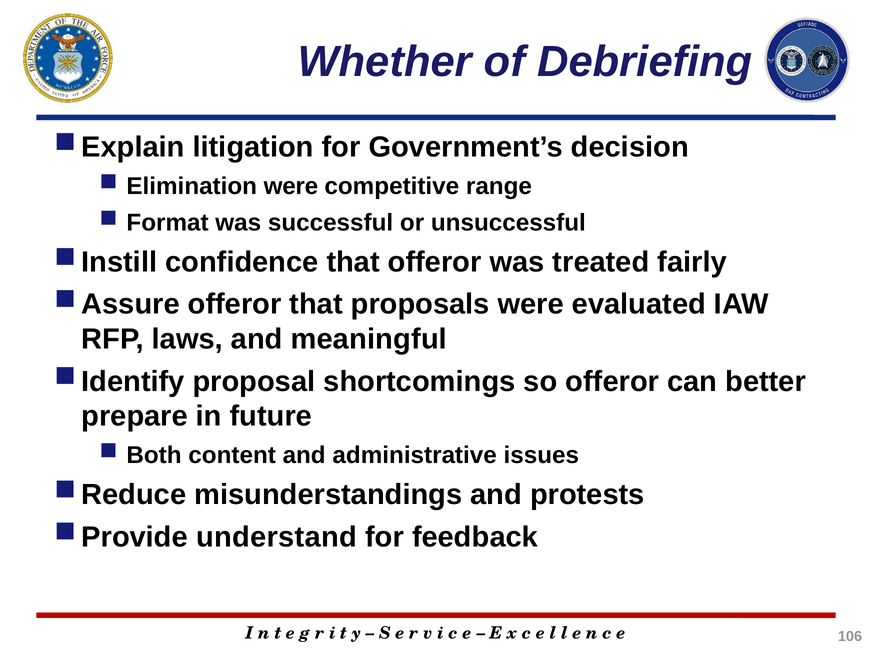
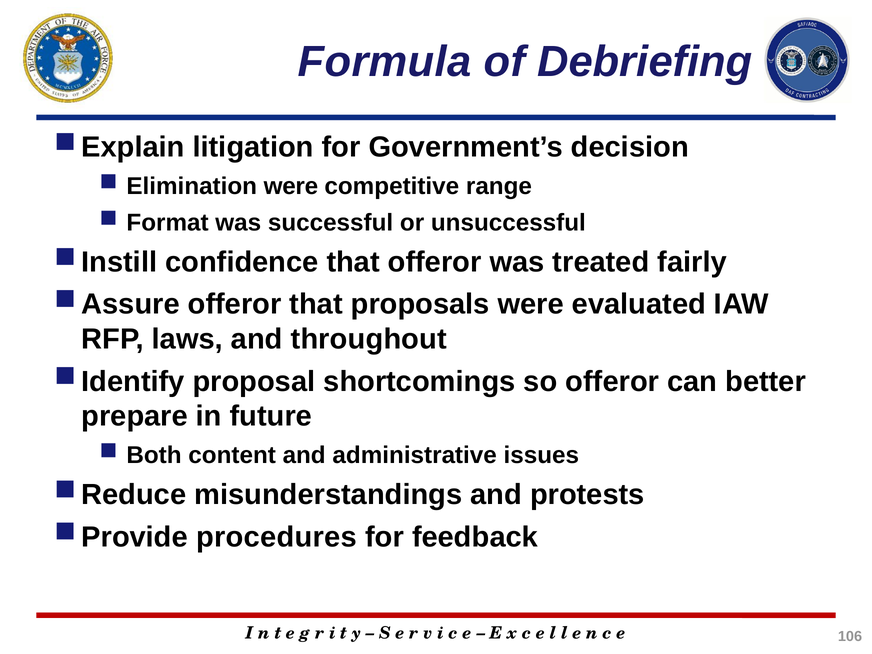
Whether: Whether -> Formula (385, 62)
meaningful: meaningful -> throughout (369, 339)
understand: understand -> procedures (276, 537)
